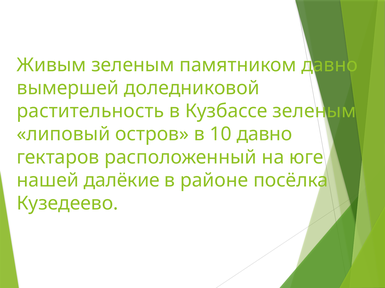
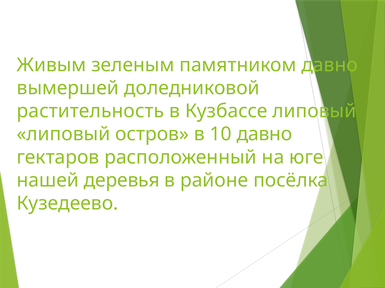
Кузбассе зеленым: зеленым -> липовый (314, 111)
далёкие: далёкие -> деревья (122, 181)
